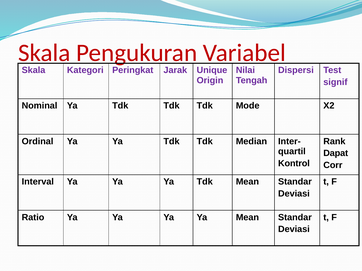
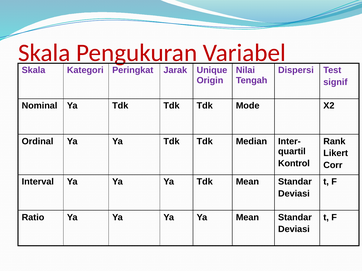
Dapat: Dapat -> Likert (336, 154)
